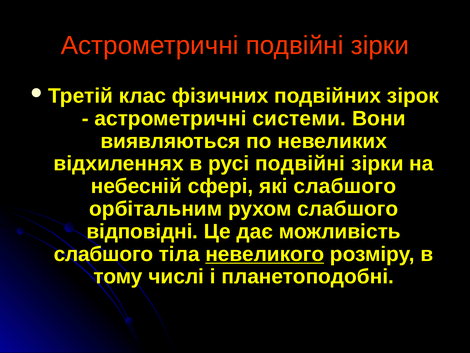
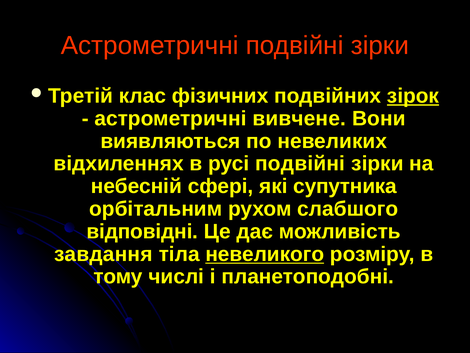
зірок underline: none -> present (413, 96)
системи: системи -> вивчене (299, 118)
які слабшого: слабшого -> супутника (345, 186)
слабшого: слабшого -> завдання (103, 254)
